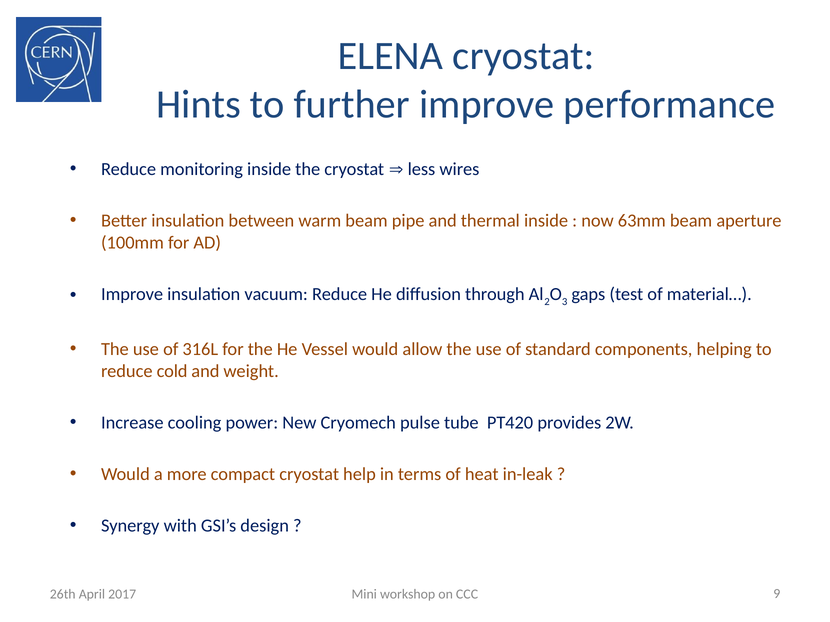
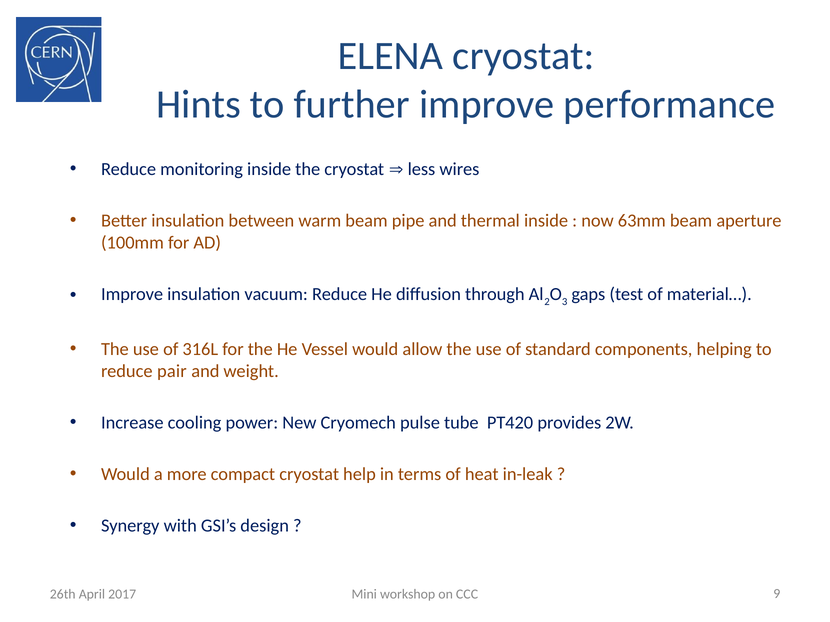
cold: cold -> pair (172, 371)
